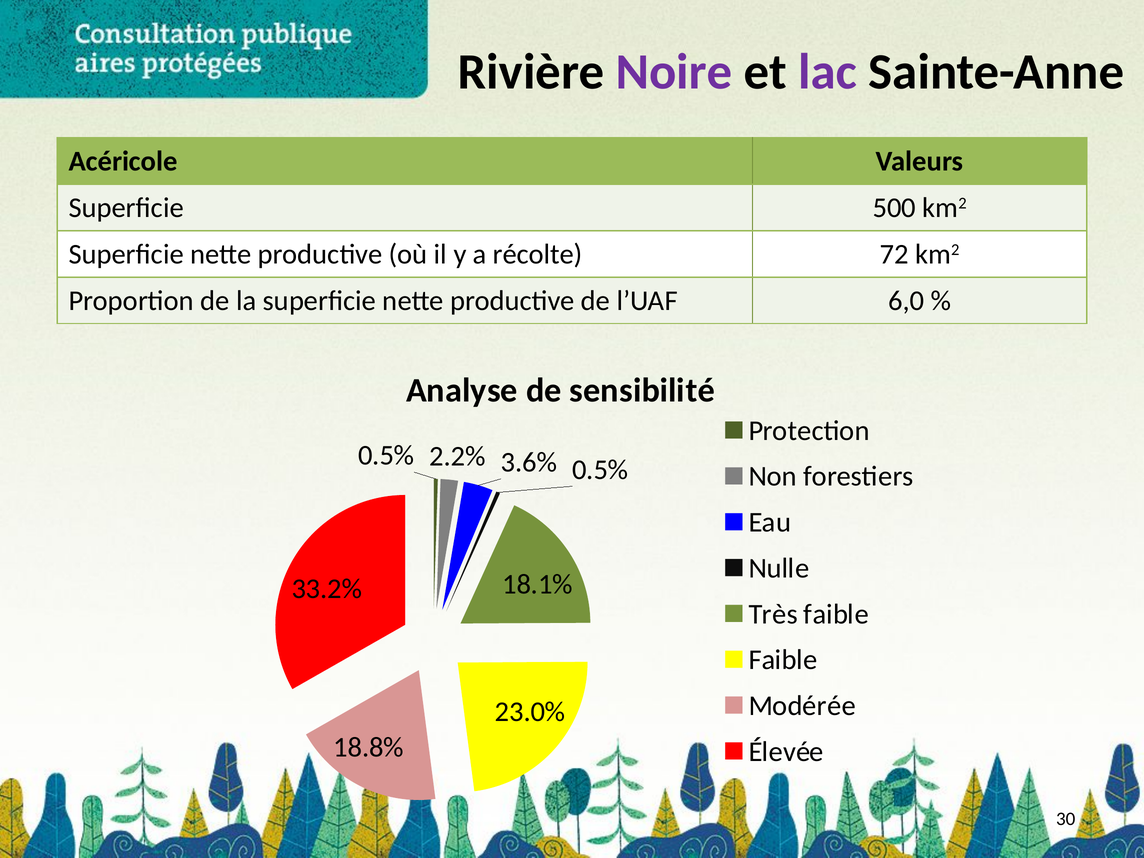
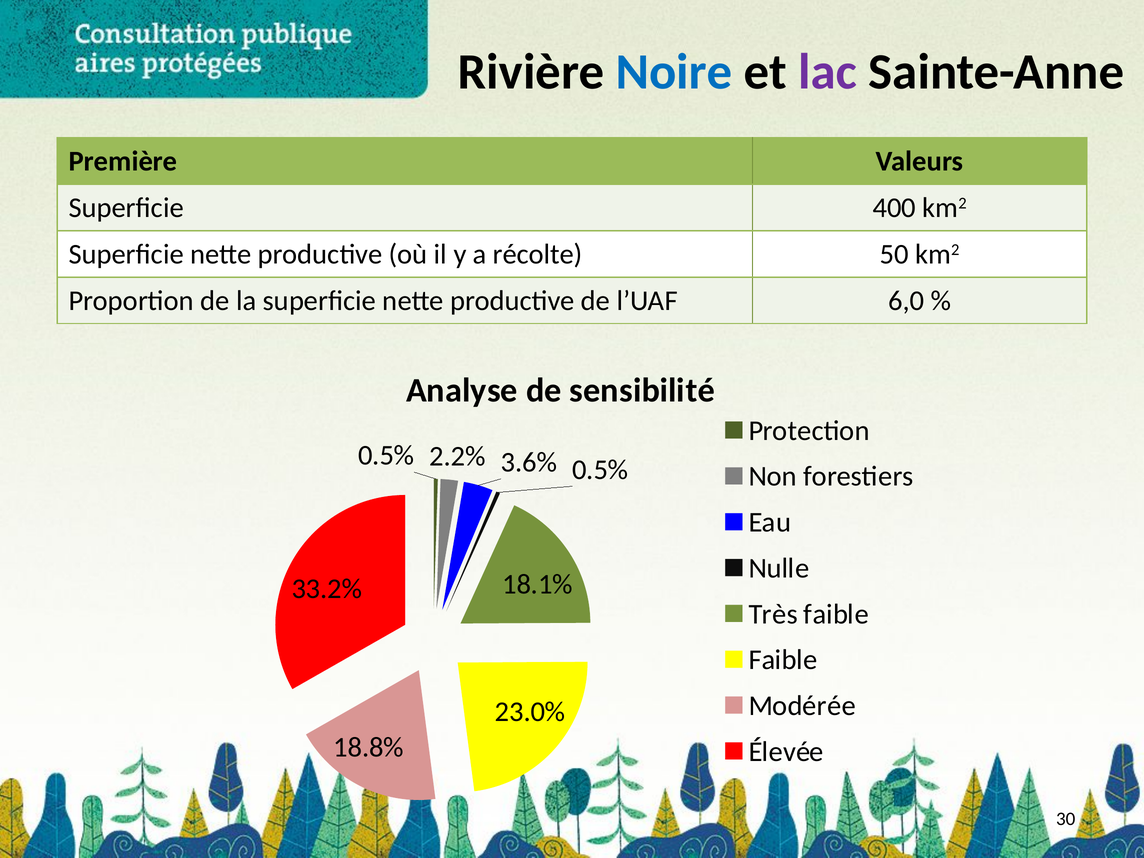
Noire colour: purple -> blue (674, 72)
Acéricole: Acéricole -> Première (123, 161)
500: 500 -> 400 (894, 208)
72: 72 -> 50 (894, 254)
